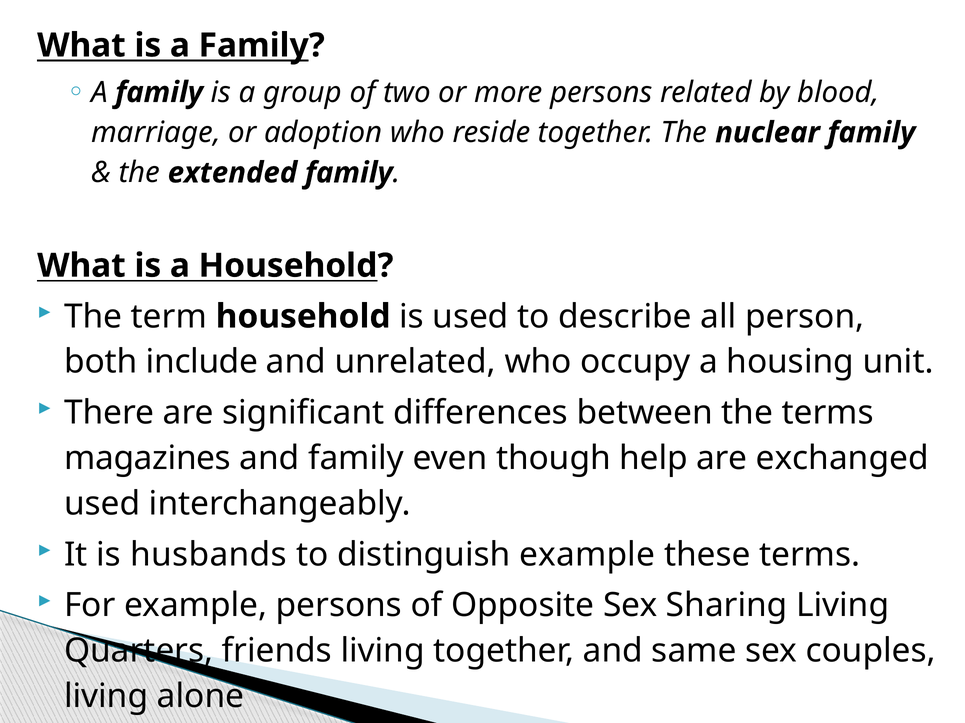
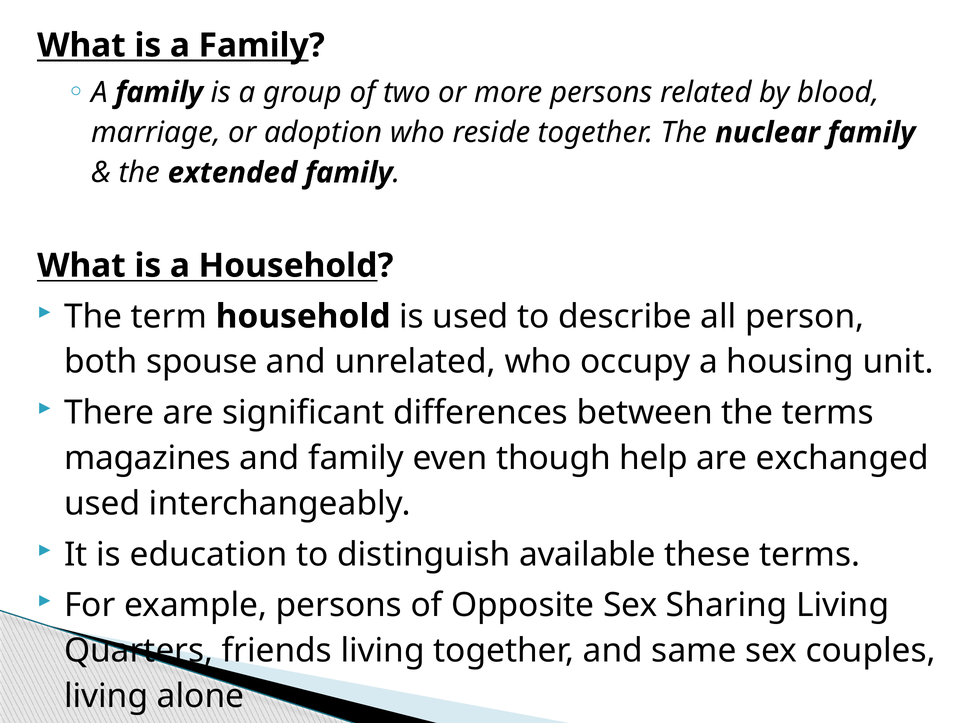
include: include -> spouse (202, 362)
husbands: husbands -> education (209, 555)
distinguish example: example -> available (587, 555)
